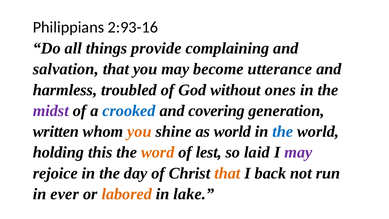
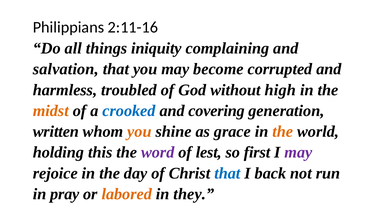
2:93-16: 2:93-16 -> 2:11-16 (133, 27)
provide: provide -> iniquity (156, 48)
utterance: utterance -> corrupted (280, 69)
ones: ones -> high (280, 90)
midst colour: purple -> orange (51, 111)
as world: world -> grace (232, 131)
the colour: blue -> orange (283, 131)
word colour: orange -> purple (158, 152)
laid: laid -> first (257, 152)
that colour: orange -> blue (227, 173)
ever: ever -> pray (65, 194)
lake: lake -> they (194, 194)
